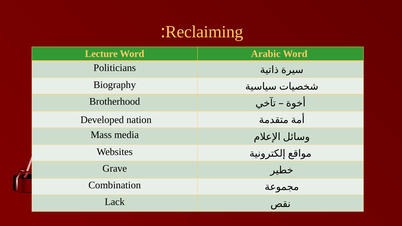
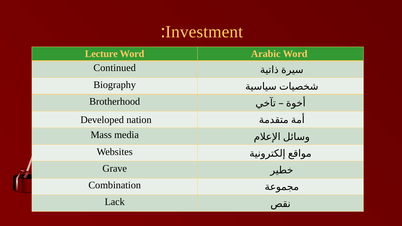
Reclaiming: Reclaiming -> Investment (204, 32)
Politicians: Politicians -> Continued (115, 68)
